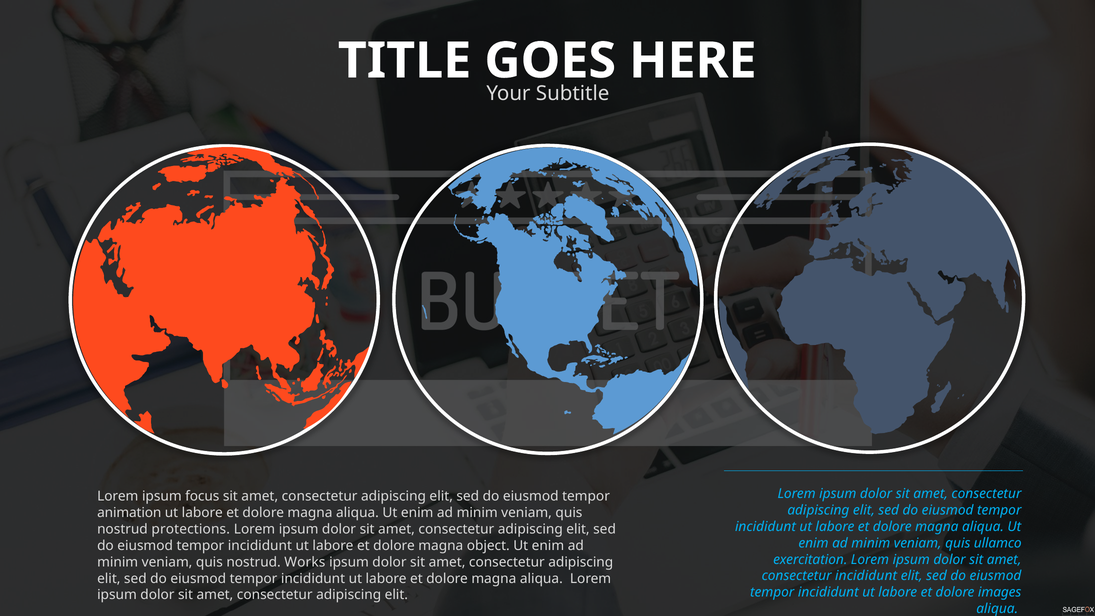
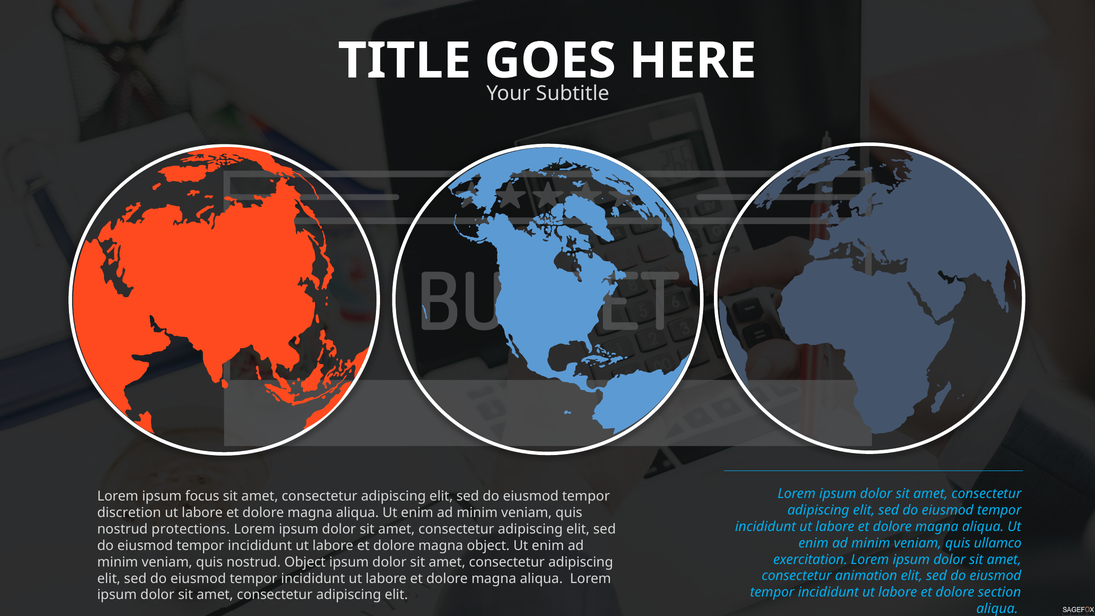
animation: animation -> discretion (129, 513)
nostrud Works: Works -> Object (305, 562)
consectetur incididunt: incididunt -> animation (866, 576)
images: images -> section (1000, 592)
